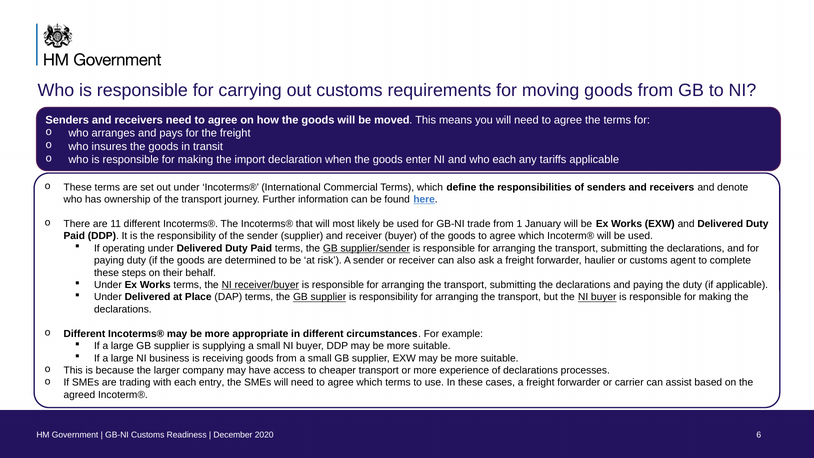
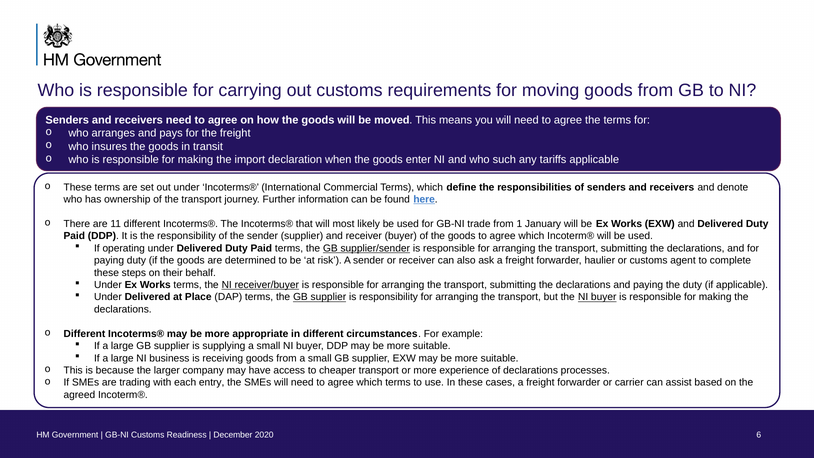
who each: each -> such (504, 160)
